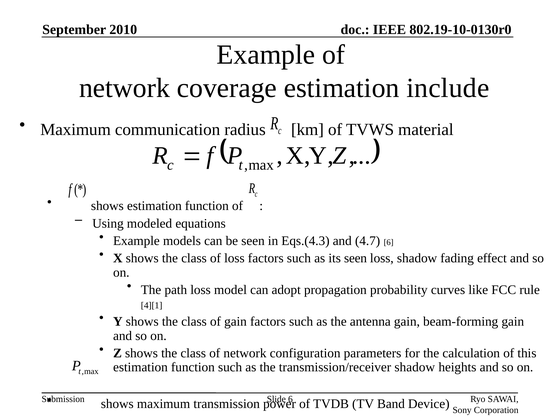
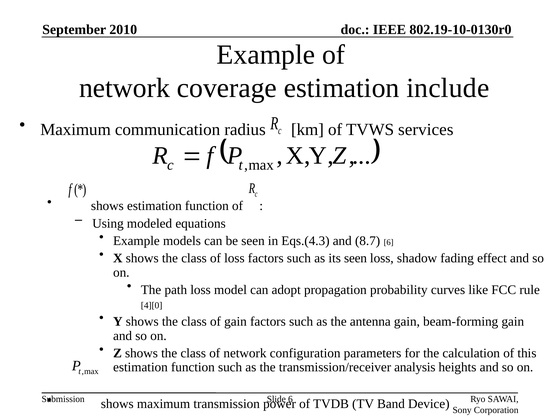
material: material -> services (426, 130)
4.7: 4.7 -> 8.7 (368, 241)
4][1: 4][1 -> 4][0 (152, 306)
transmission/receiver shadow: shadow -> analysis (415, 368)
